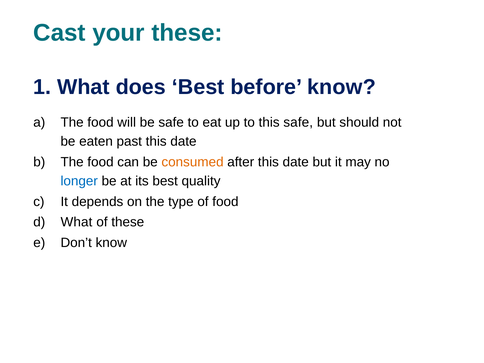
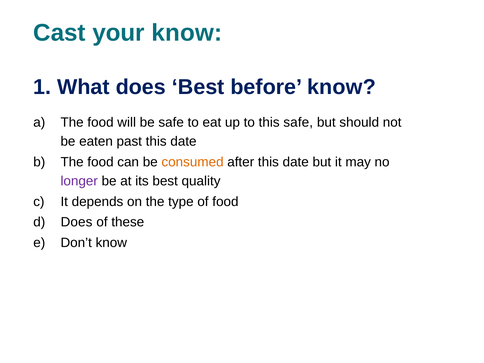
your these: these -> know (187, 33)
longer colour: blue -> purple (79, 181)
What: What -> Does (77, 222)
